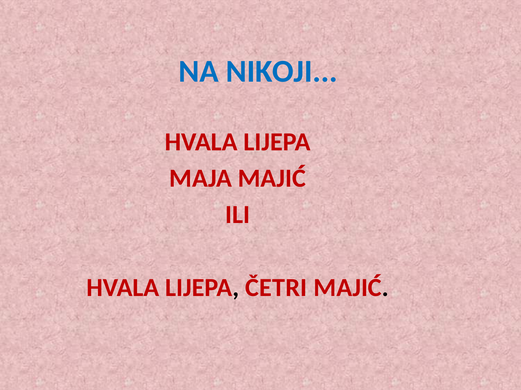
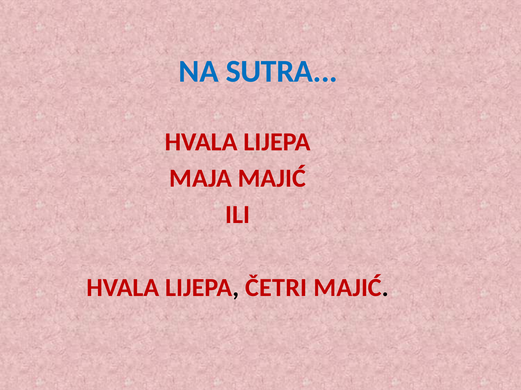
NIKOJI: NIKOJI -> SUTRA (282, 71)
